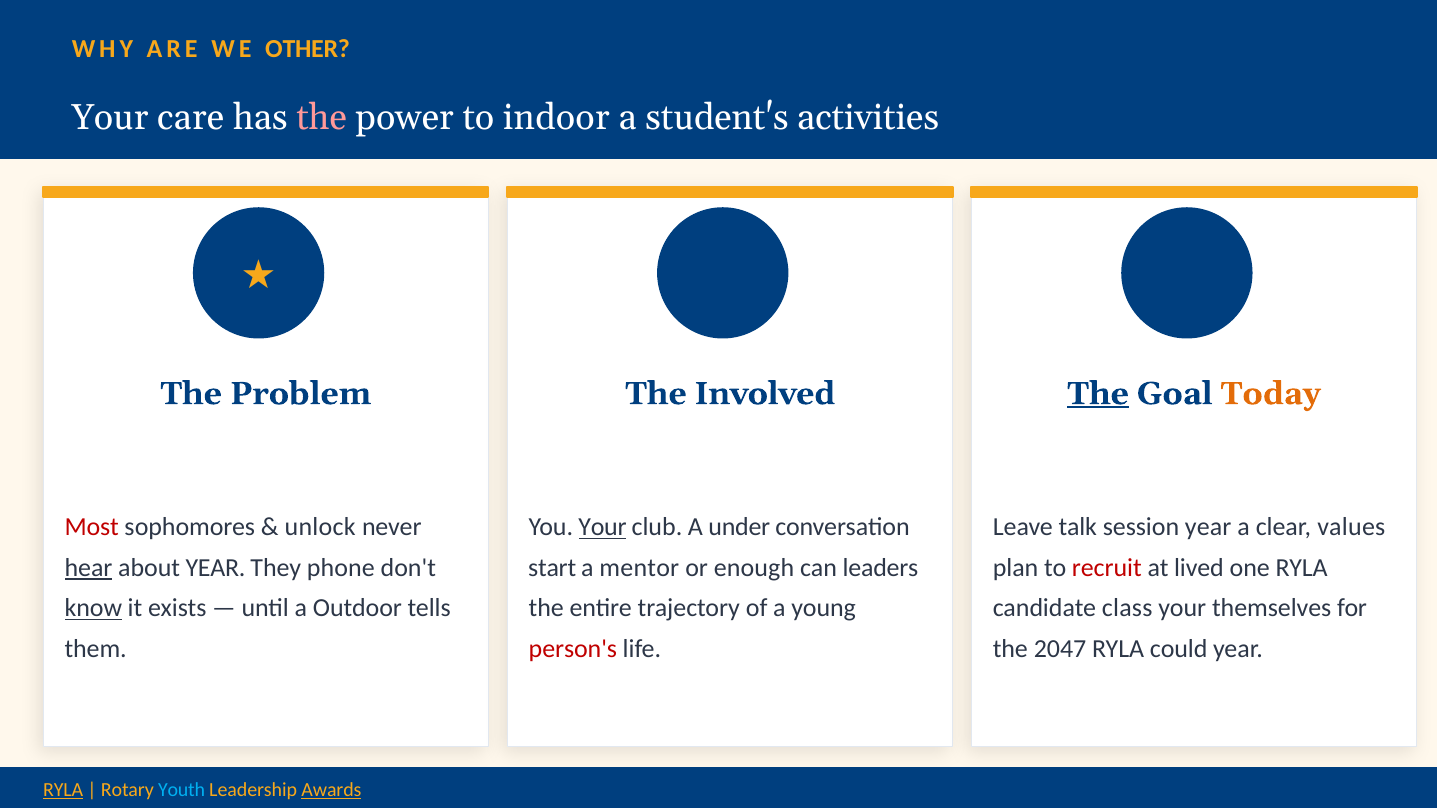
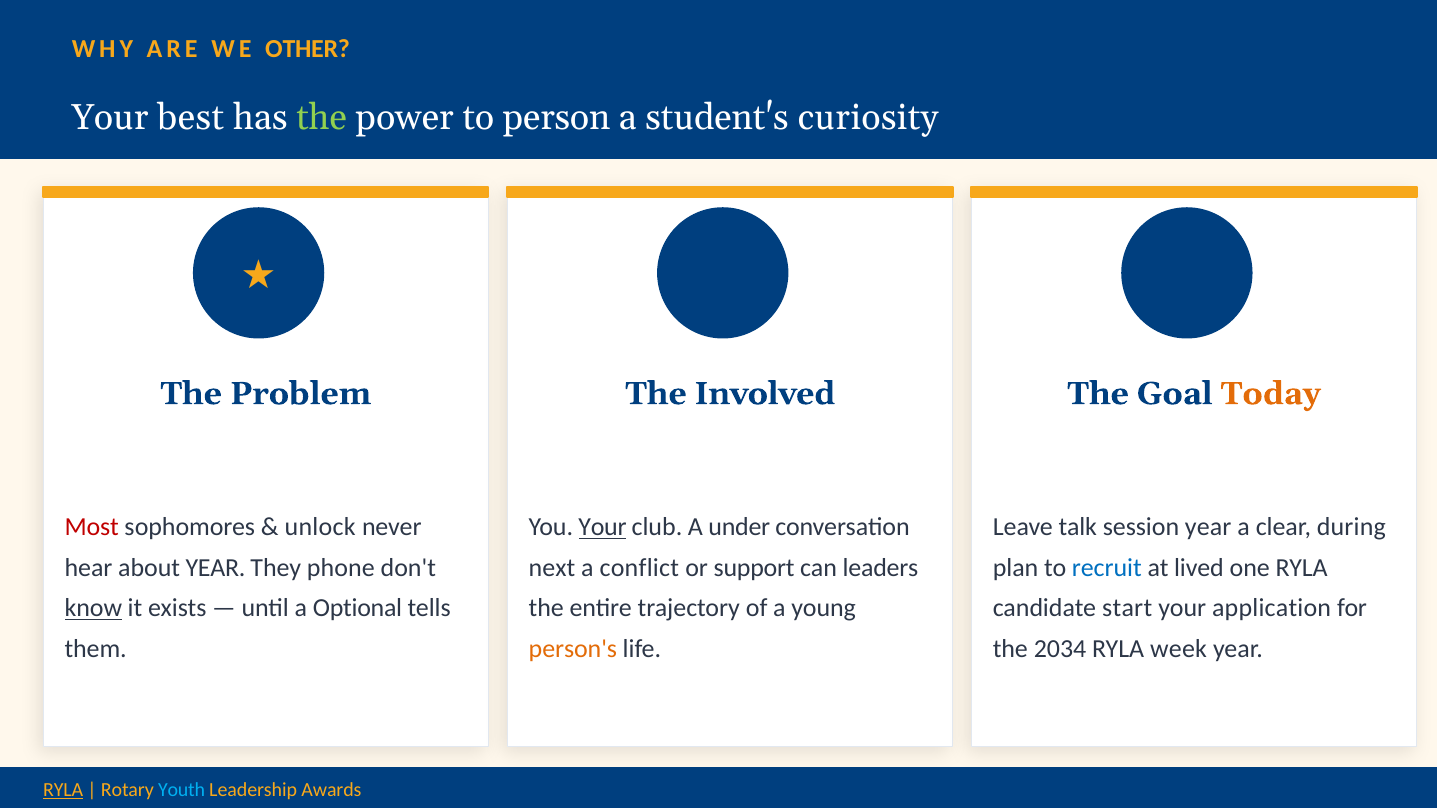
care: care -> best (191, 118)
the colour: pink -> light green (322, 118)
indoor: indoor -> person (557, 118)
activities: activities -> curiosity (868, 118)
The underline: present -> none (1098, 394)
values: values -> during (1351, 528)
hear underline: present -> none (89, 568)
start: start -> next (552, 568)
mentor: mentor -> conflict (639, 568)
enough: enough -> support (754, 568)
recruit colour: red -> blue (1107, 568)
Outdoor: Outdoor -> Optional (358, 609)
class: class -> start (1127, 609)
themselves: themselves -> application (1272, 609)
person's colour: red -> orange (573, 649)
2047: 2047 -> 2034 (1060, 649)
could: could -> week (1179, 649)
Awards underline: present -> none (331, 790)
